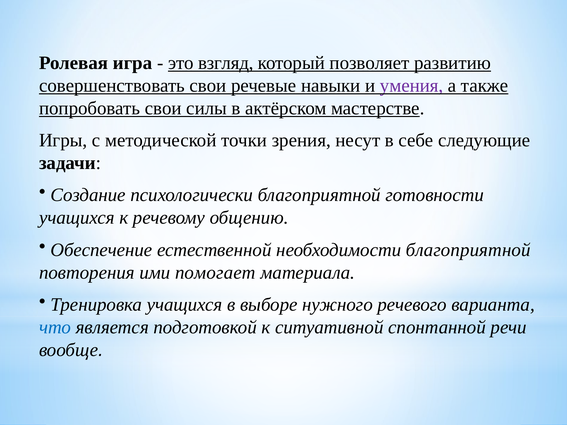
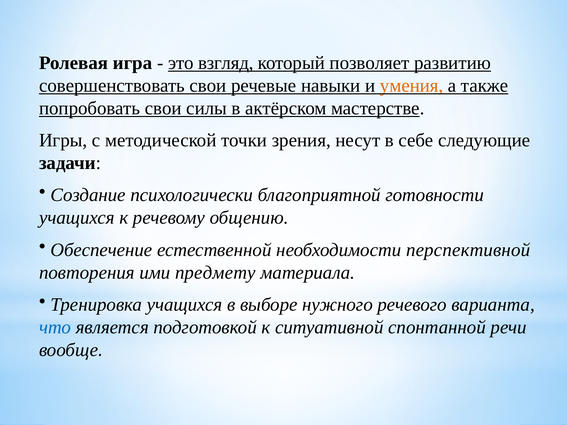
умения colour: purple -> orange (412, 86)
необходимости благоприятной: благоприятной -> перспективной (468, 250)
помогает: помогает -> предмету (215, 273)
